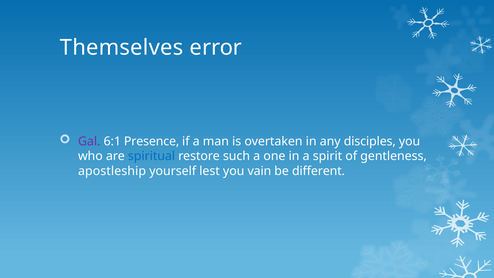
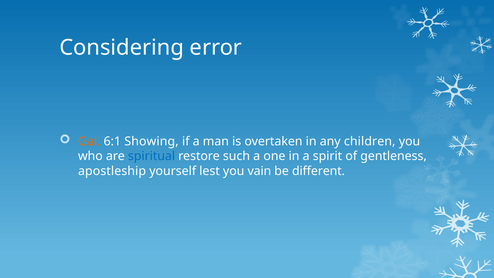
Themselves: Themselves -> Considering (122, 48)
Gal colour: purple -> orange (89, 141)
Presence: Presence -> Showing (151, 141)
disciples: disciples -> children (370, 141)
